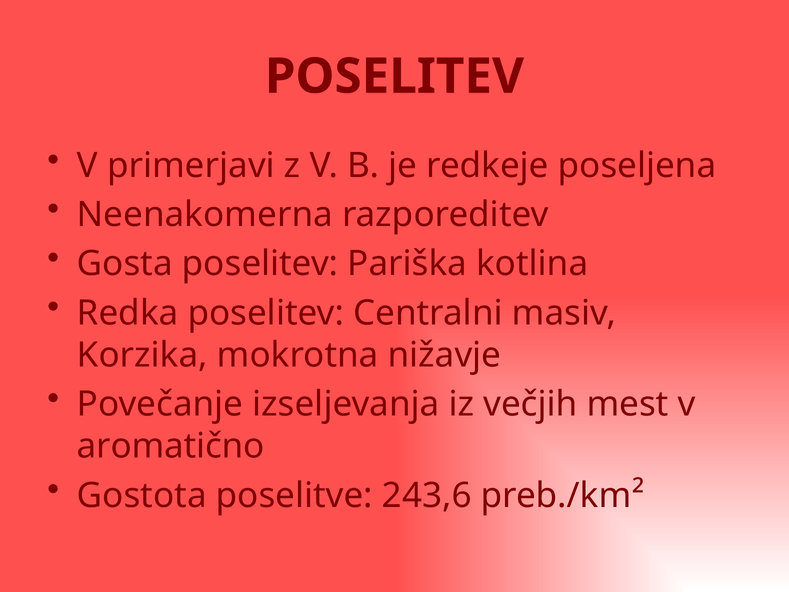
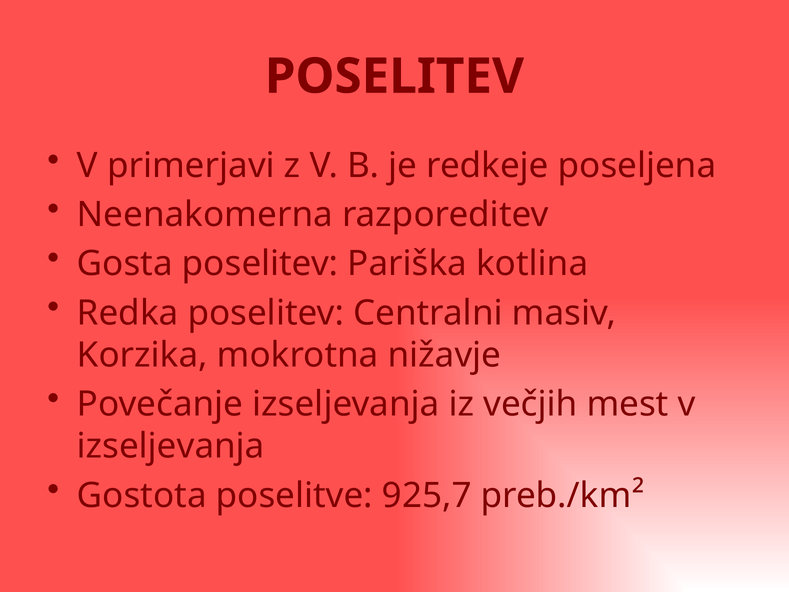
aromatično: aromatično -> izseljevanja (171, 446)
243,6: 243,6 -> 925,7 (427, 495)
